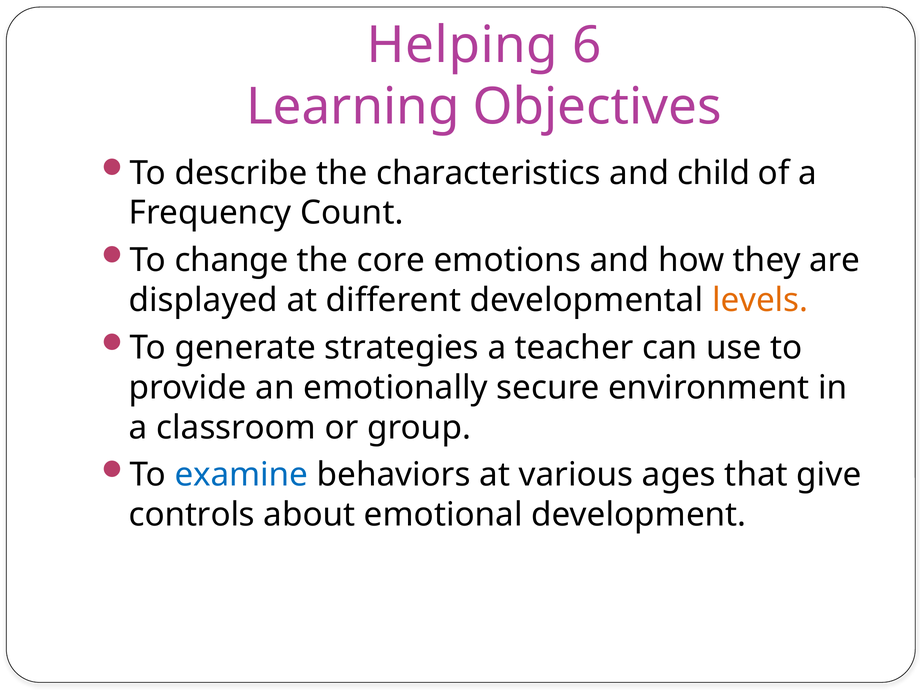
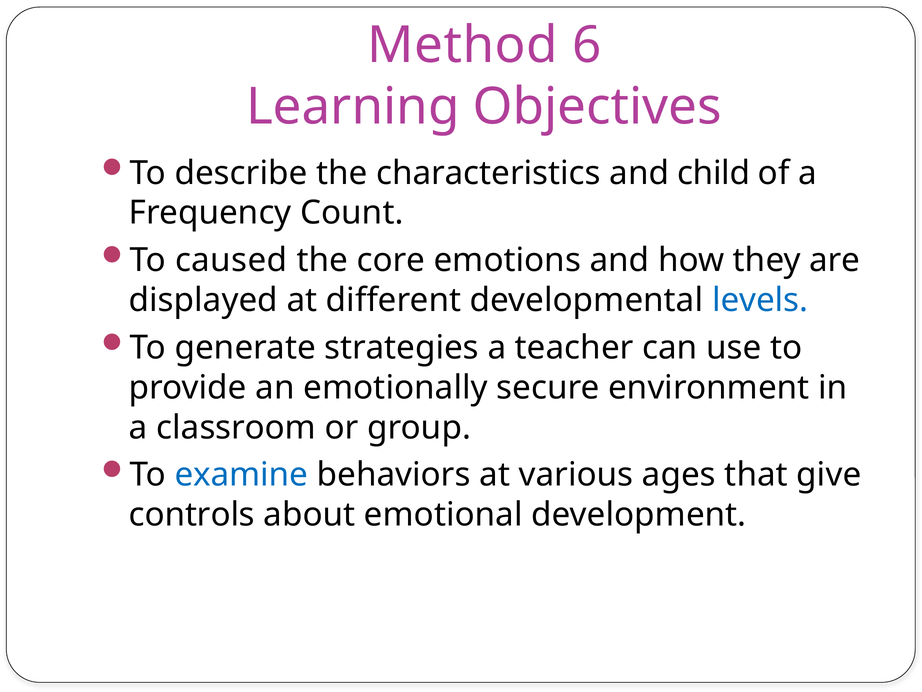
Helping: Helping -> Method (462, 45)
change: change -> caused (231, 260)
levels colour: orange -> blue (760, 300)
